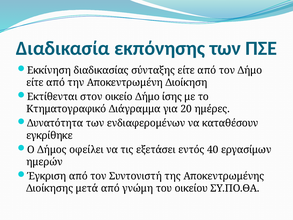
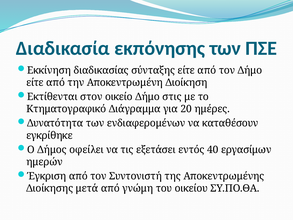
ίσης: ίσης -> στις (172, 97)
